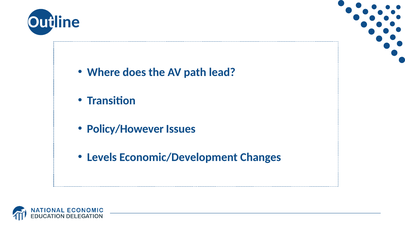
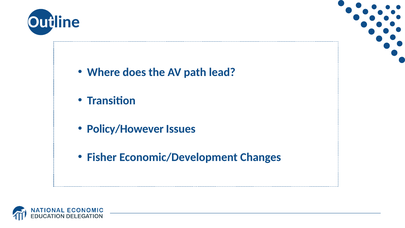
Levels: Levels -> Fisher (102, 157)
